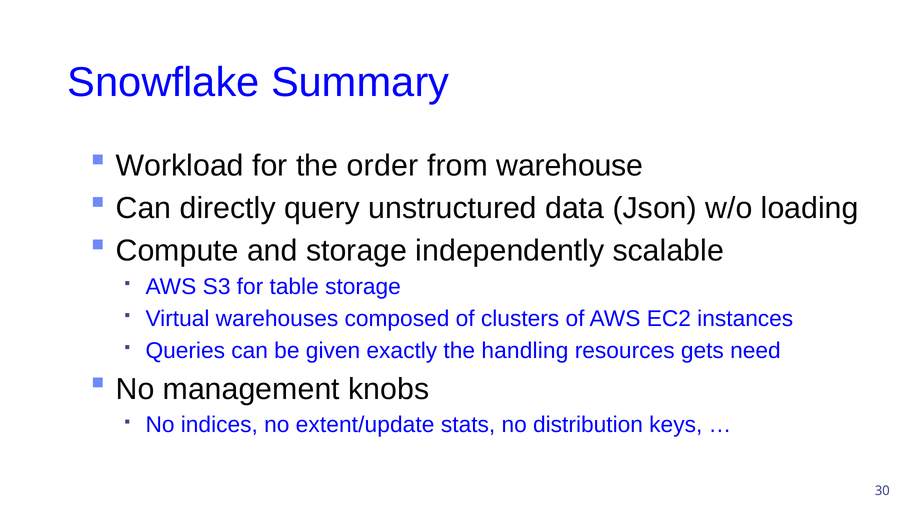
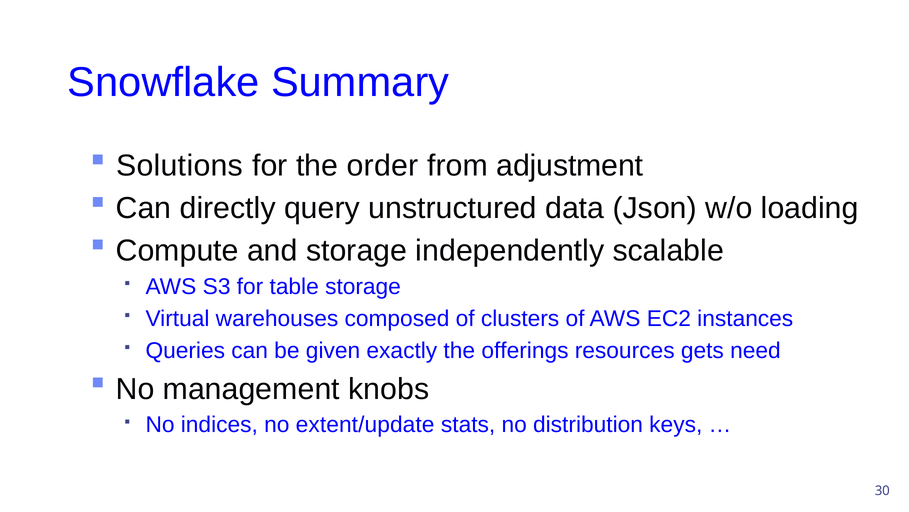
Workload: Workload -> Solutions (180, 166)
warehouse: warehouse -> adjustment (570, 166)
handling: handling -> offerings (525, 350)
